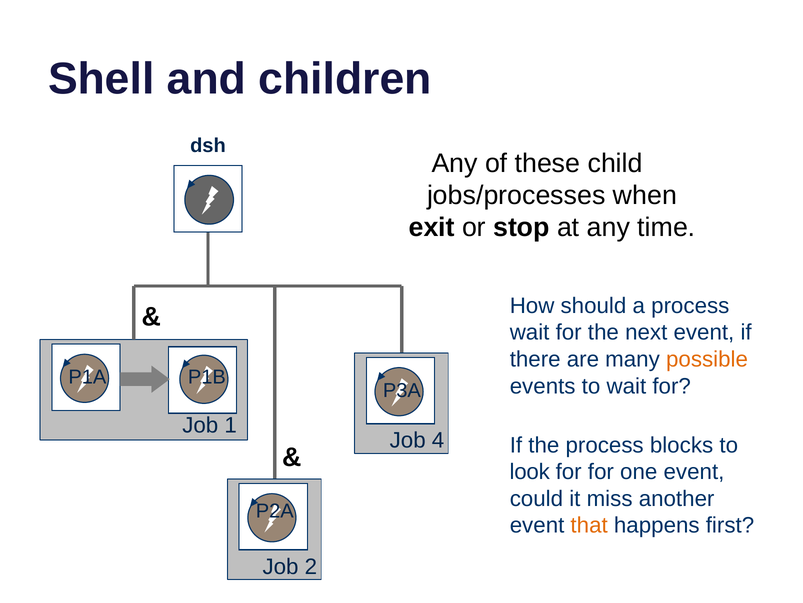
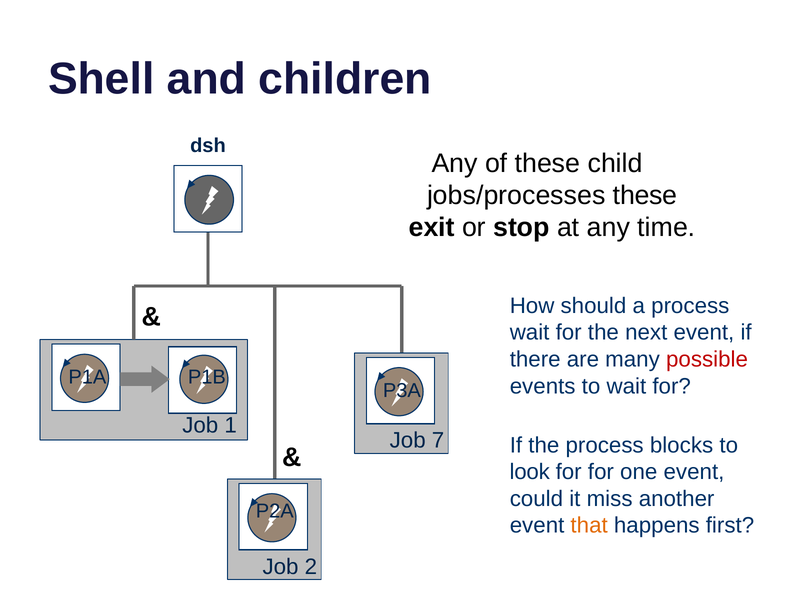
jobs/processes when: when -> these (645, 195)
possible colour: orange -> red (707, 359)
4: 4 -> 7 (438, 440)
